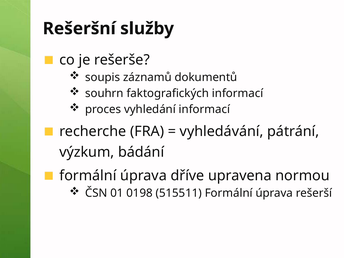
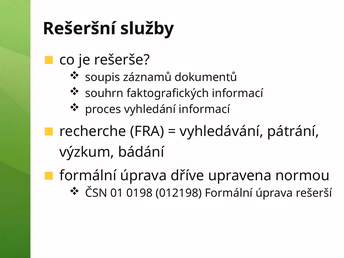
515511: 515511 -> 012198 (179, 193)
